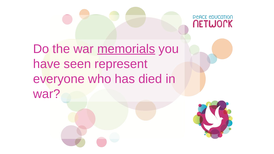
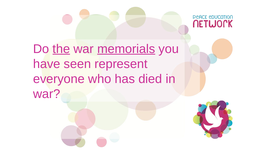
the underline: none -> present (61, 49)
